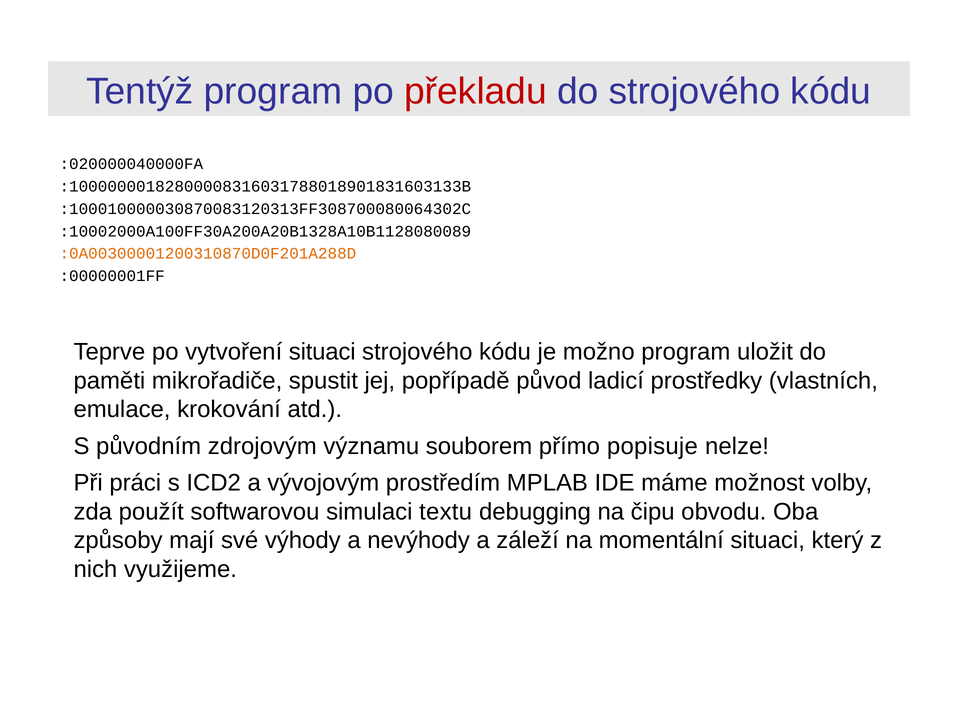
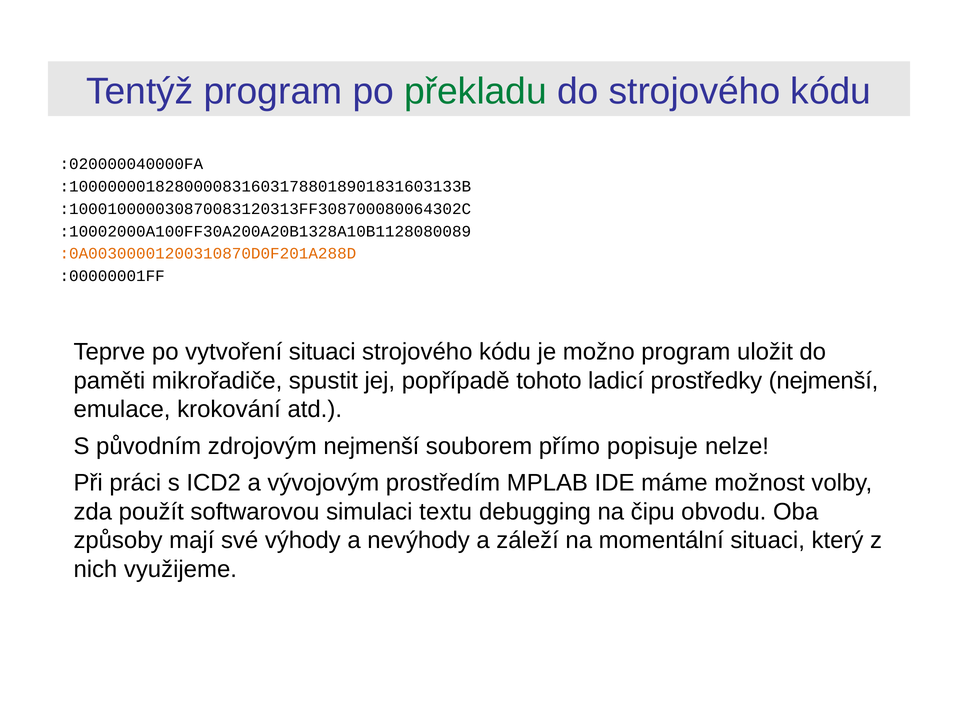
překladu colour: red -> green (476, 91)
původ: původ -> tohoto (549, 380)
prostředky vlastních: vlastních -> nejmenší (824, 380)
zdrojovým významu: významu -> nejmenší (371, 446)
